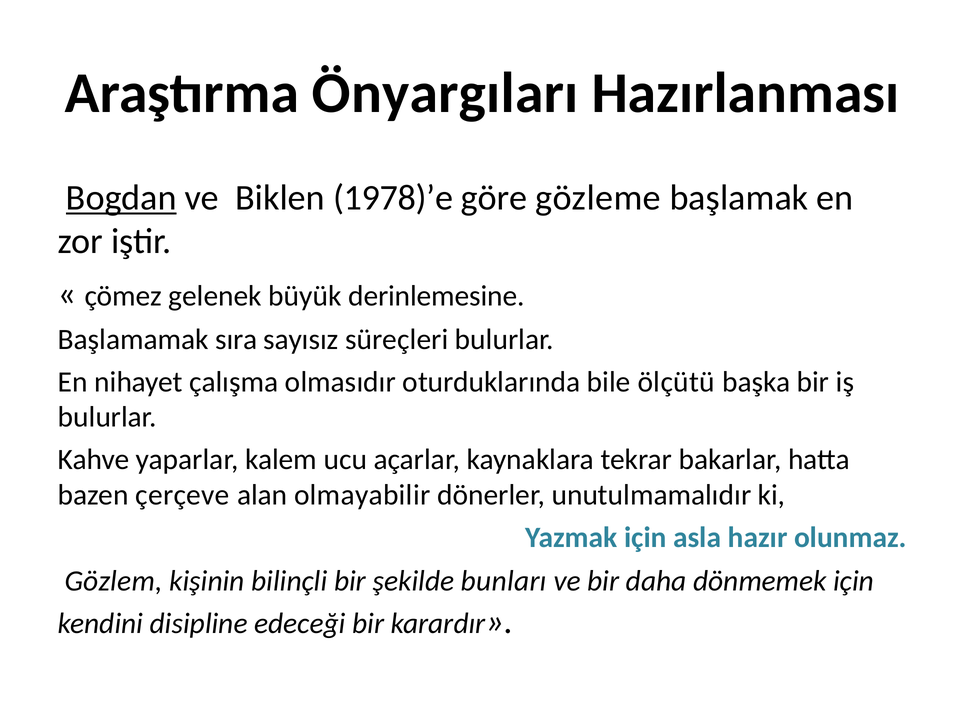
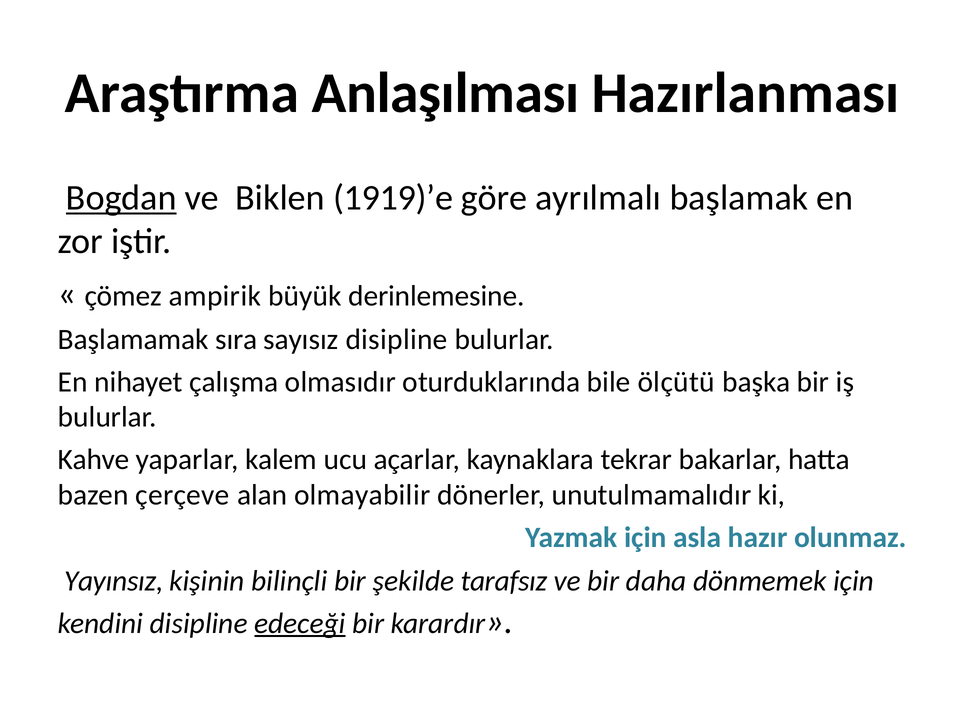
Önyargıları: Önyargıları -> Anlaşılması (446, 93)
1978)’e: 1978)’e -> 1919)’e (393, 198)
gözleme: gözleme -> ayrılmalı (598, 198)
gelenek: gelenek -> ampirik (215, 296)
sayısız süreçleri: süreçleri -> disipline (397, 339)
Gözlem: Gözlem -> Yayınsız (114, 581)
bunları: bunları -> tarafsız (504, 581)
edeceği underline: none -> present (300, 623)
